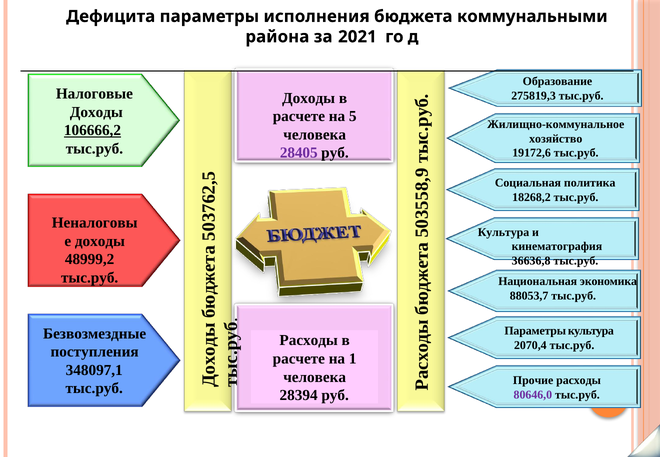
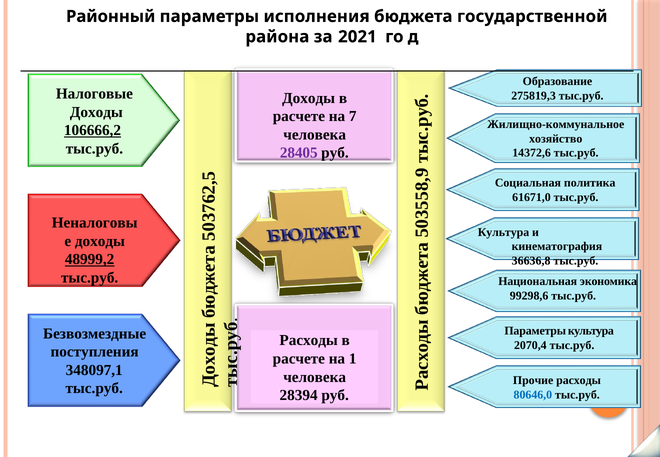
Дефицита: Дефицита -> Районный (111, 16)
коммунальными: коммунальными -> государственной (532, 16)
на 5: 5 -> 7 (353, 116)
19172,6: 19172,6 -> 14372,6 (532, 153)
18268,2: 18268,2 -> 61671,0 (531, 197)
48999,2 underline: none -> present (90, 259)
88053,7: 88053,7 -> 99298,6 (529, 296)
80646,0 colour: purple -> blue (533, 395)
